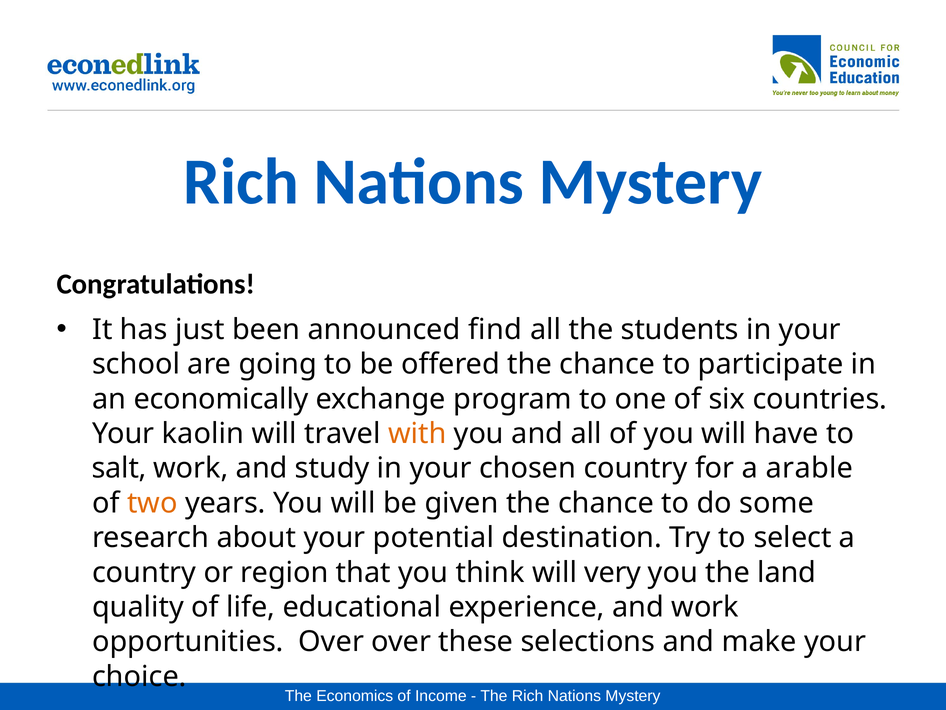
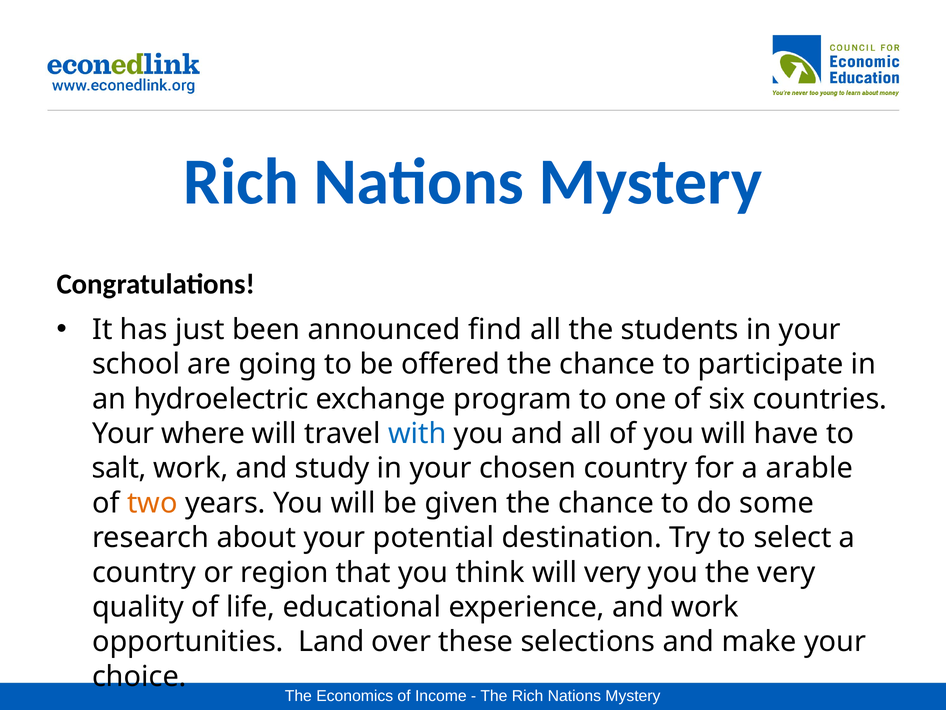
economically: economically -> hydroelectric (221, 399)
kaolin: kaolin -> where (203, 433)
with colour: orange -> blue (417, 433)
the land: land -> very (787, 572)
opportunities Over: Over -> Land (331, 641)
